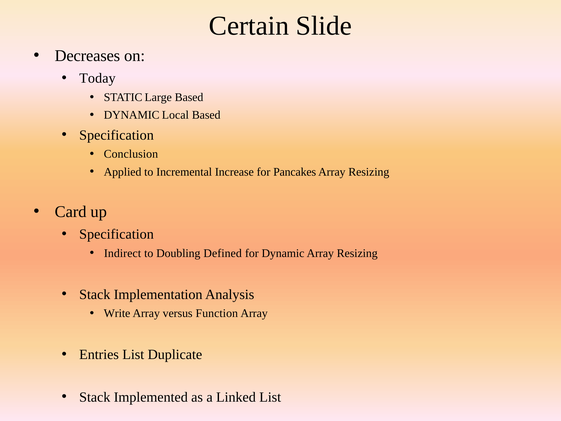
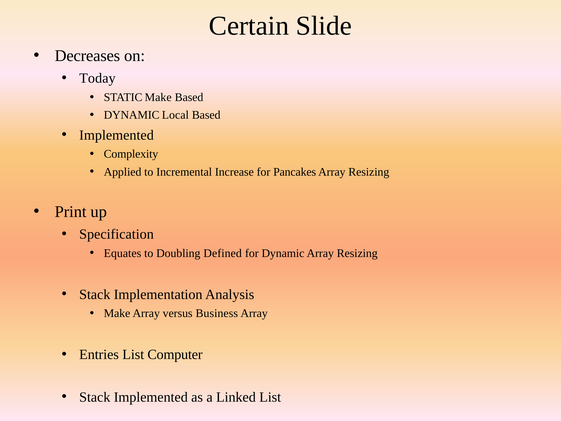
STATIC Large: Large -> Make (158, 97)
Specification: Specification -> Implemented (117, 135)
Conclusion: Conclusion -> Complexity (131, 154)
Card: Card -> Print (71, 212)
Indirect: Indirect -> Equates (123, 253)
Write: Write -> Make (117, 313)
Function: Function -> Business (217, 313)
Duplicate: Duplicate -> Computer (175, 354)
